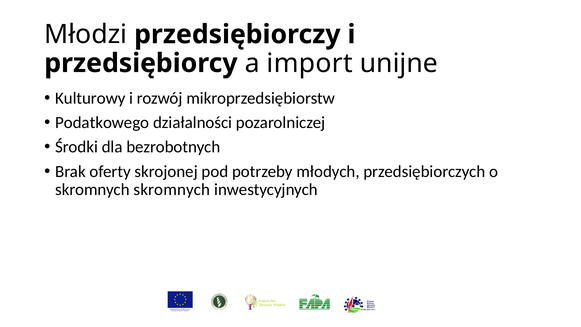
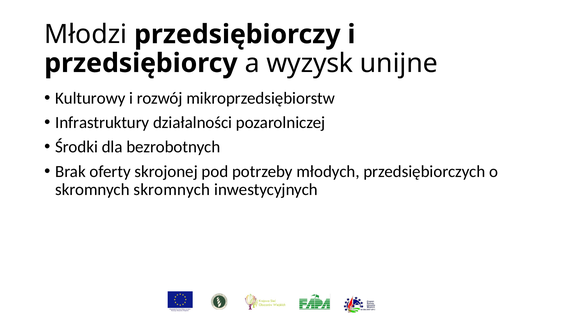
import: import -> wyzysk (310, 63)
Podatkowego: Podatkowego -> Infrastruktury (102, 123)
